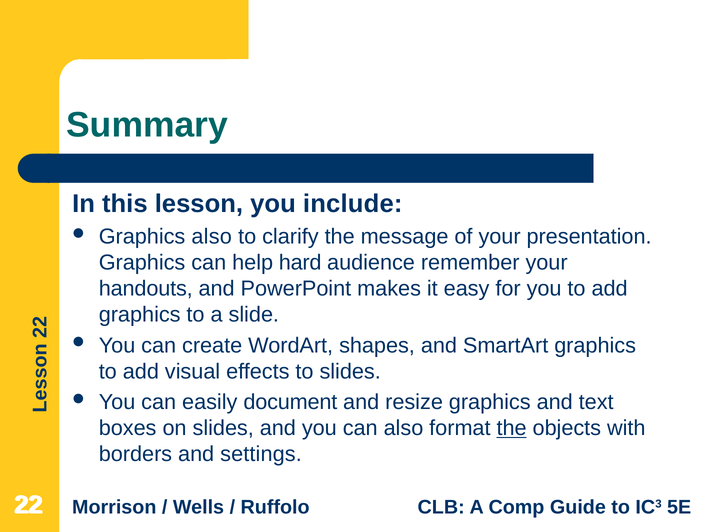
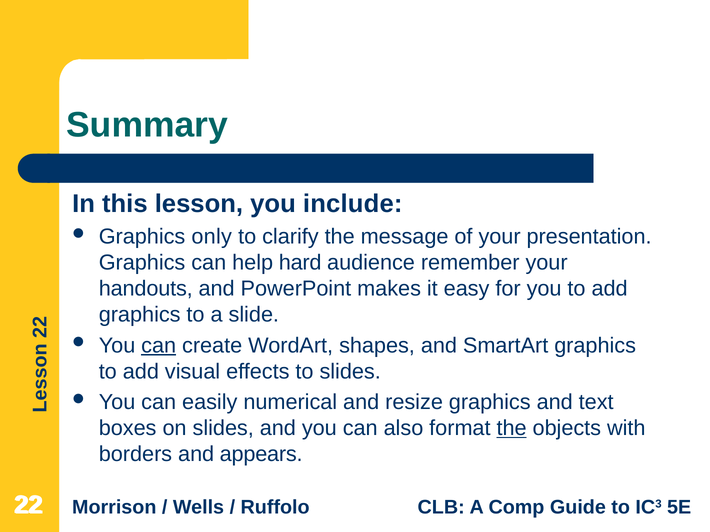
Graphics also: also -> only (212, 237)
can underline: none -> present (159, 346)
document: document -> numerical (290, 403)
settings: settings -> appears (261, 455)
